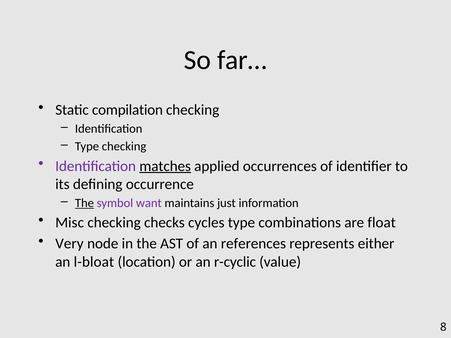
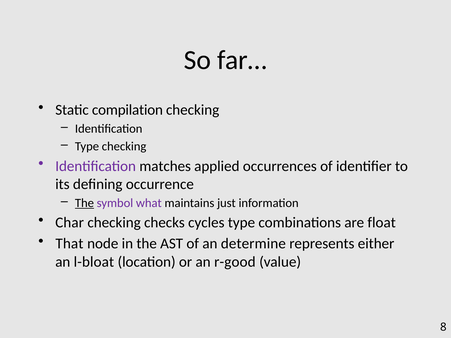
matches underline: present -> none (165, 166)
want: want -> what (149, 203)
Misc: Misc -> Char (70, 223)
Very: Very -> That (69, 244)
references: references -> determine (253, 244)
r-cyclic: r-cyclic -> r-good (235, 262)
